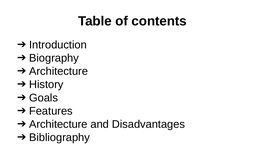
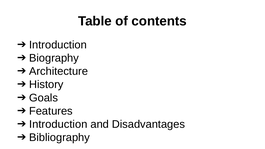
Architecture: Architecture -> Introduction (58, 124)
